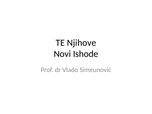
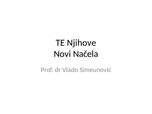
Ishode: Ishode -> Načela (86, 54)
